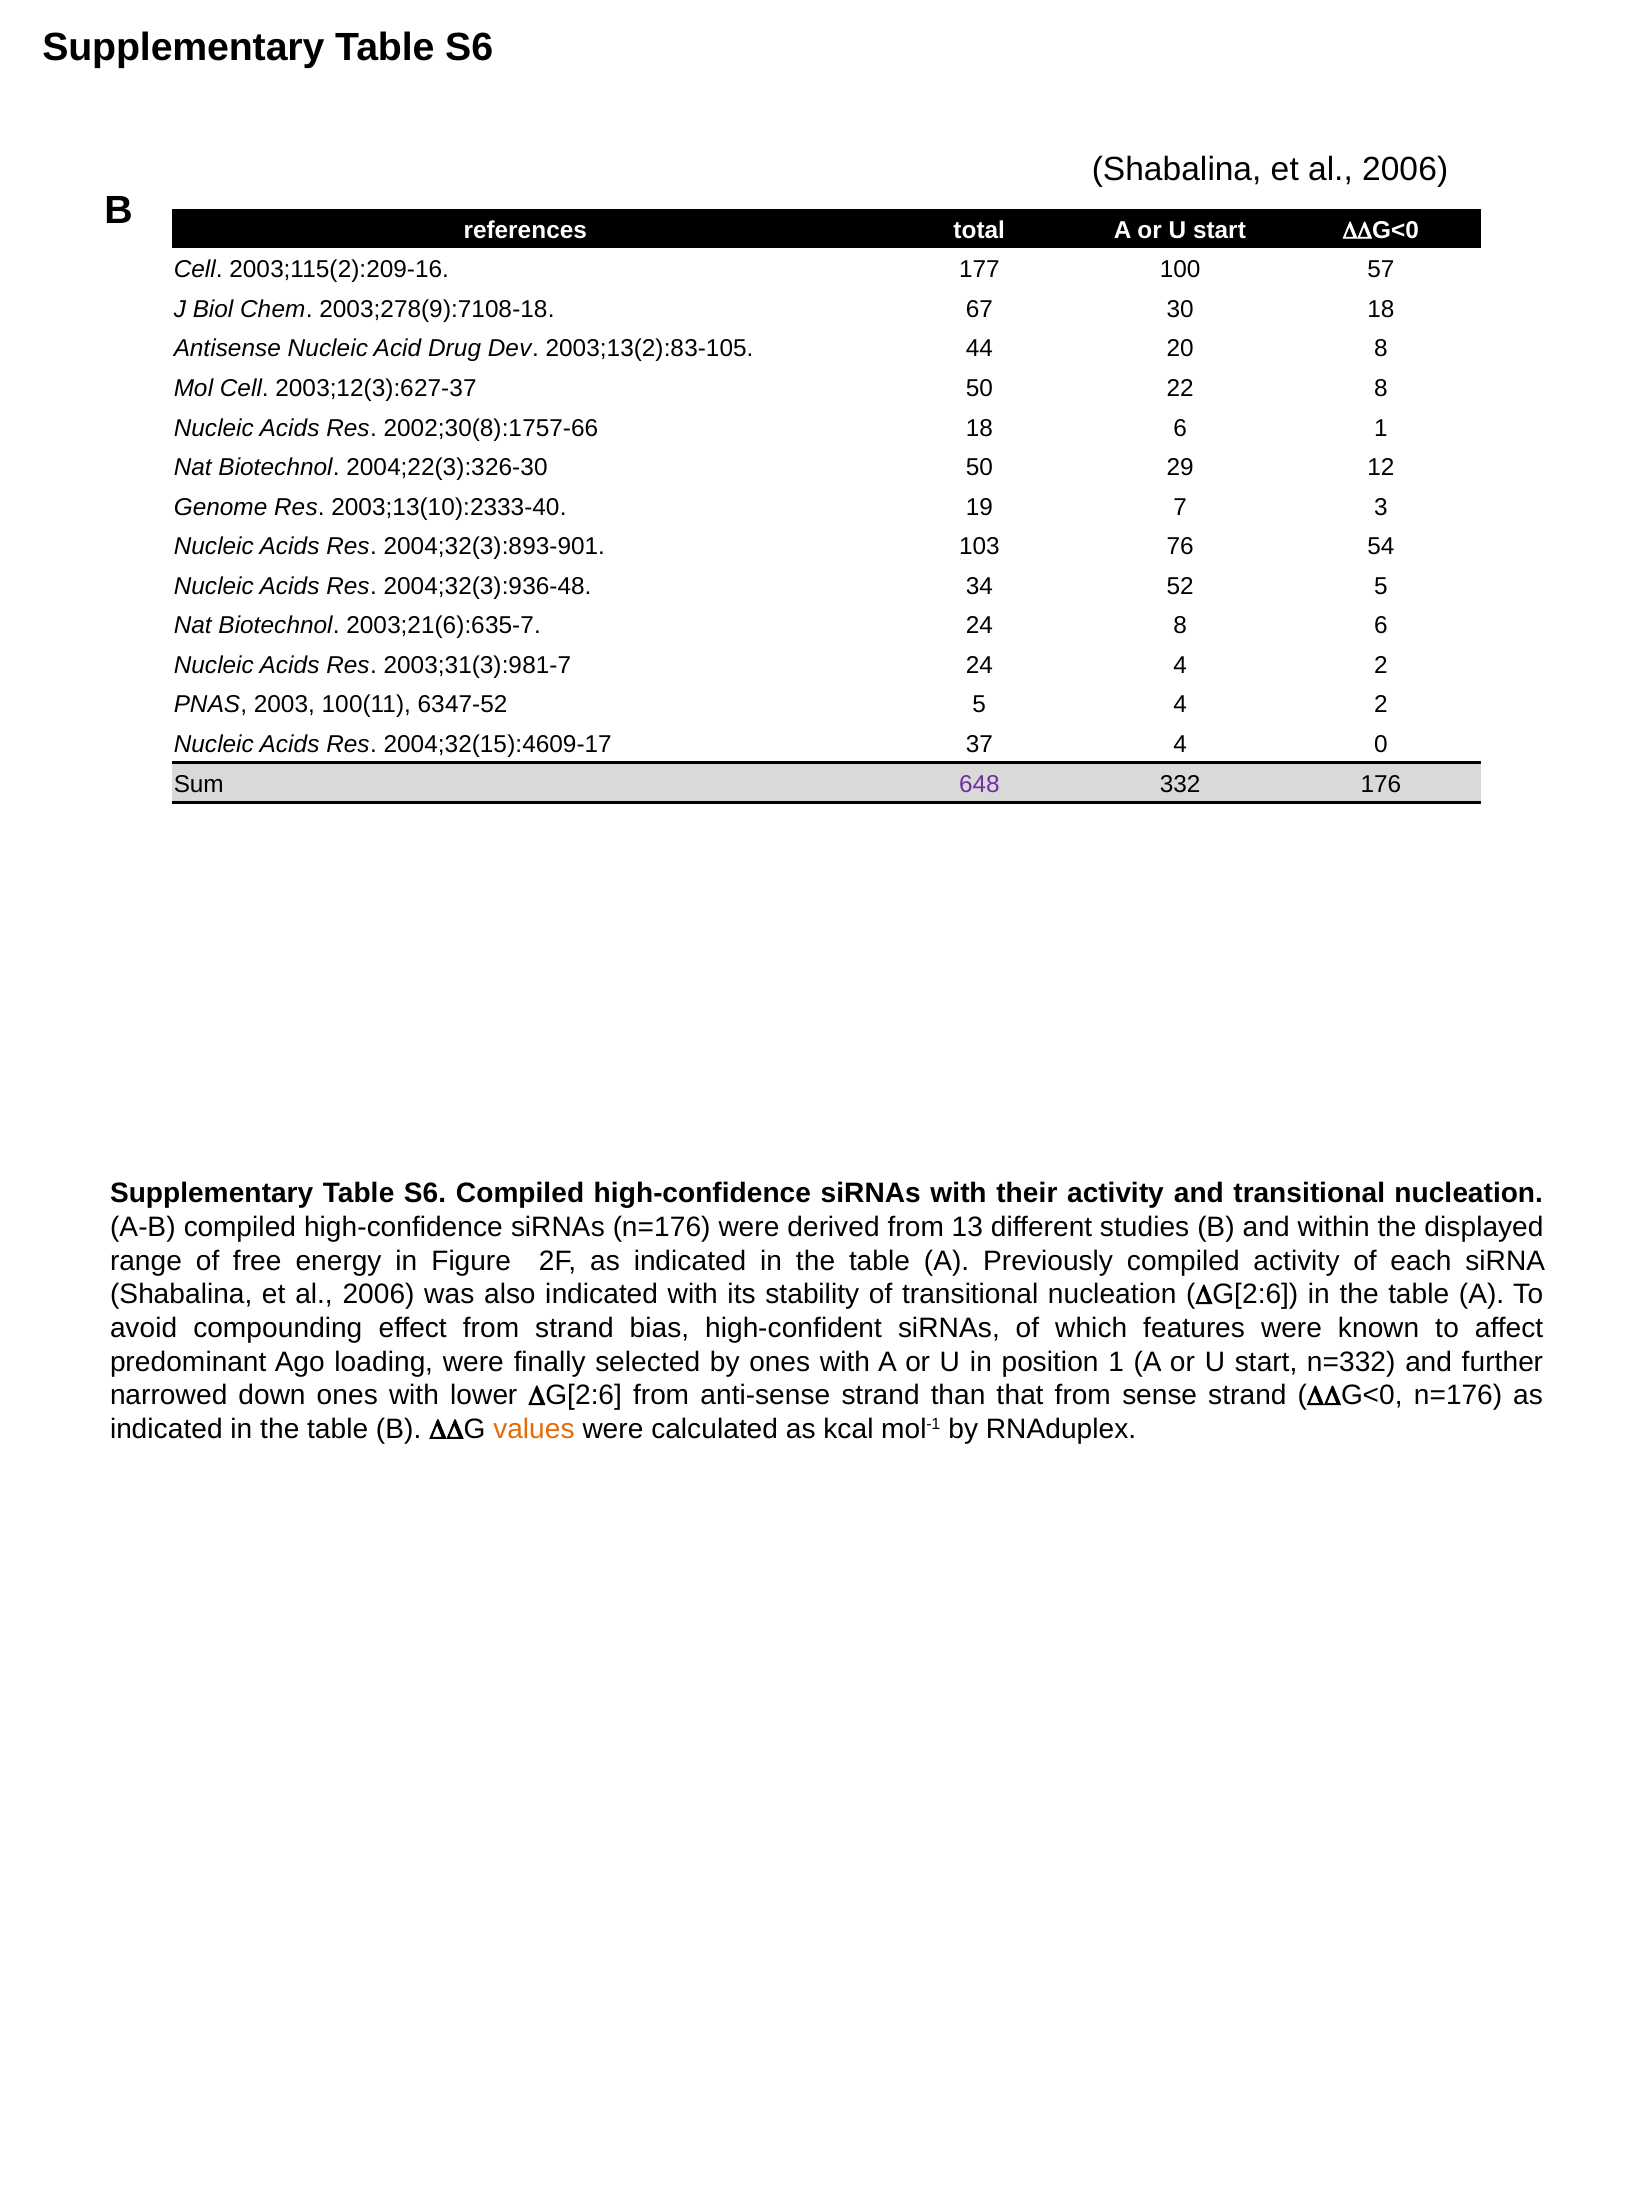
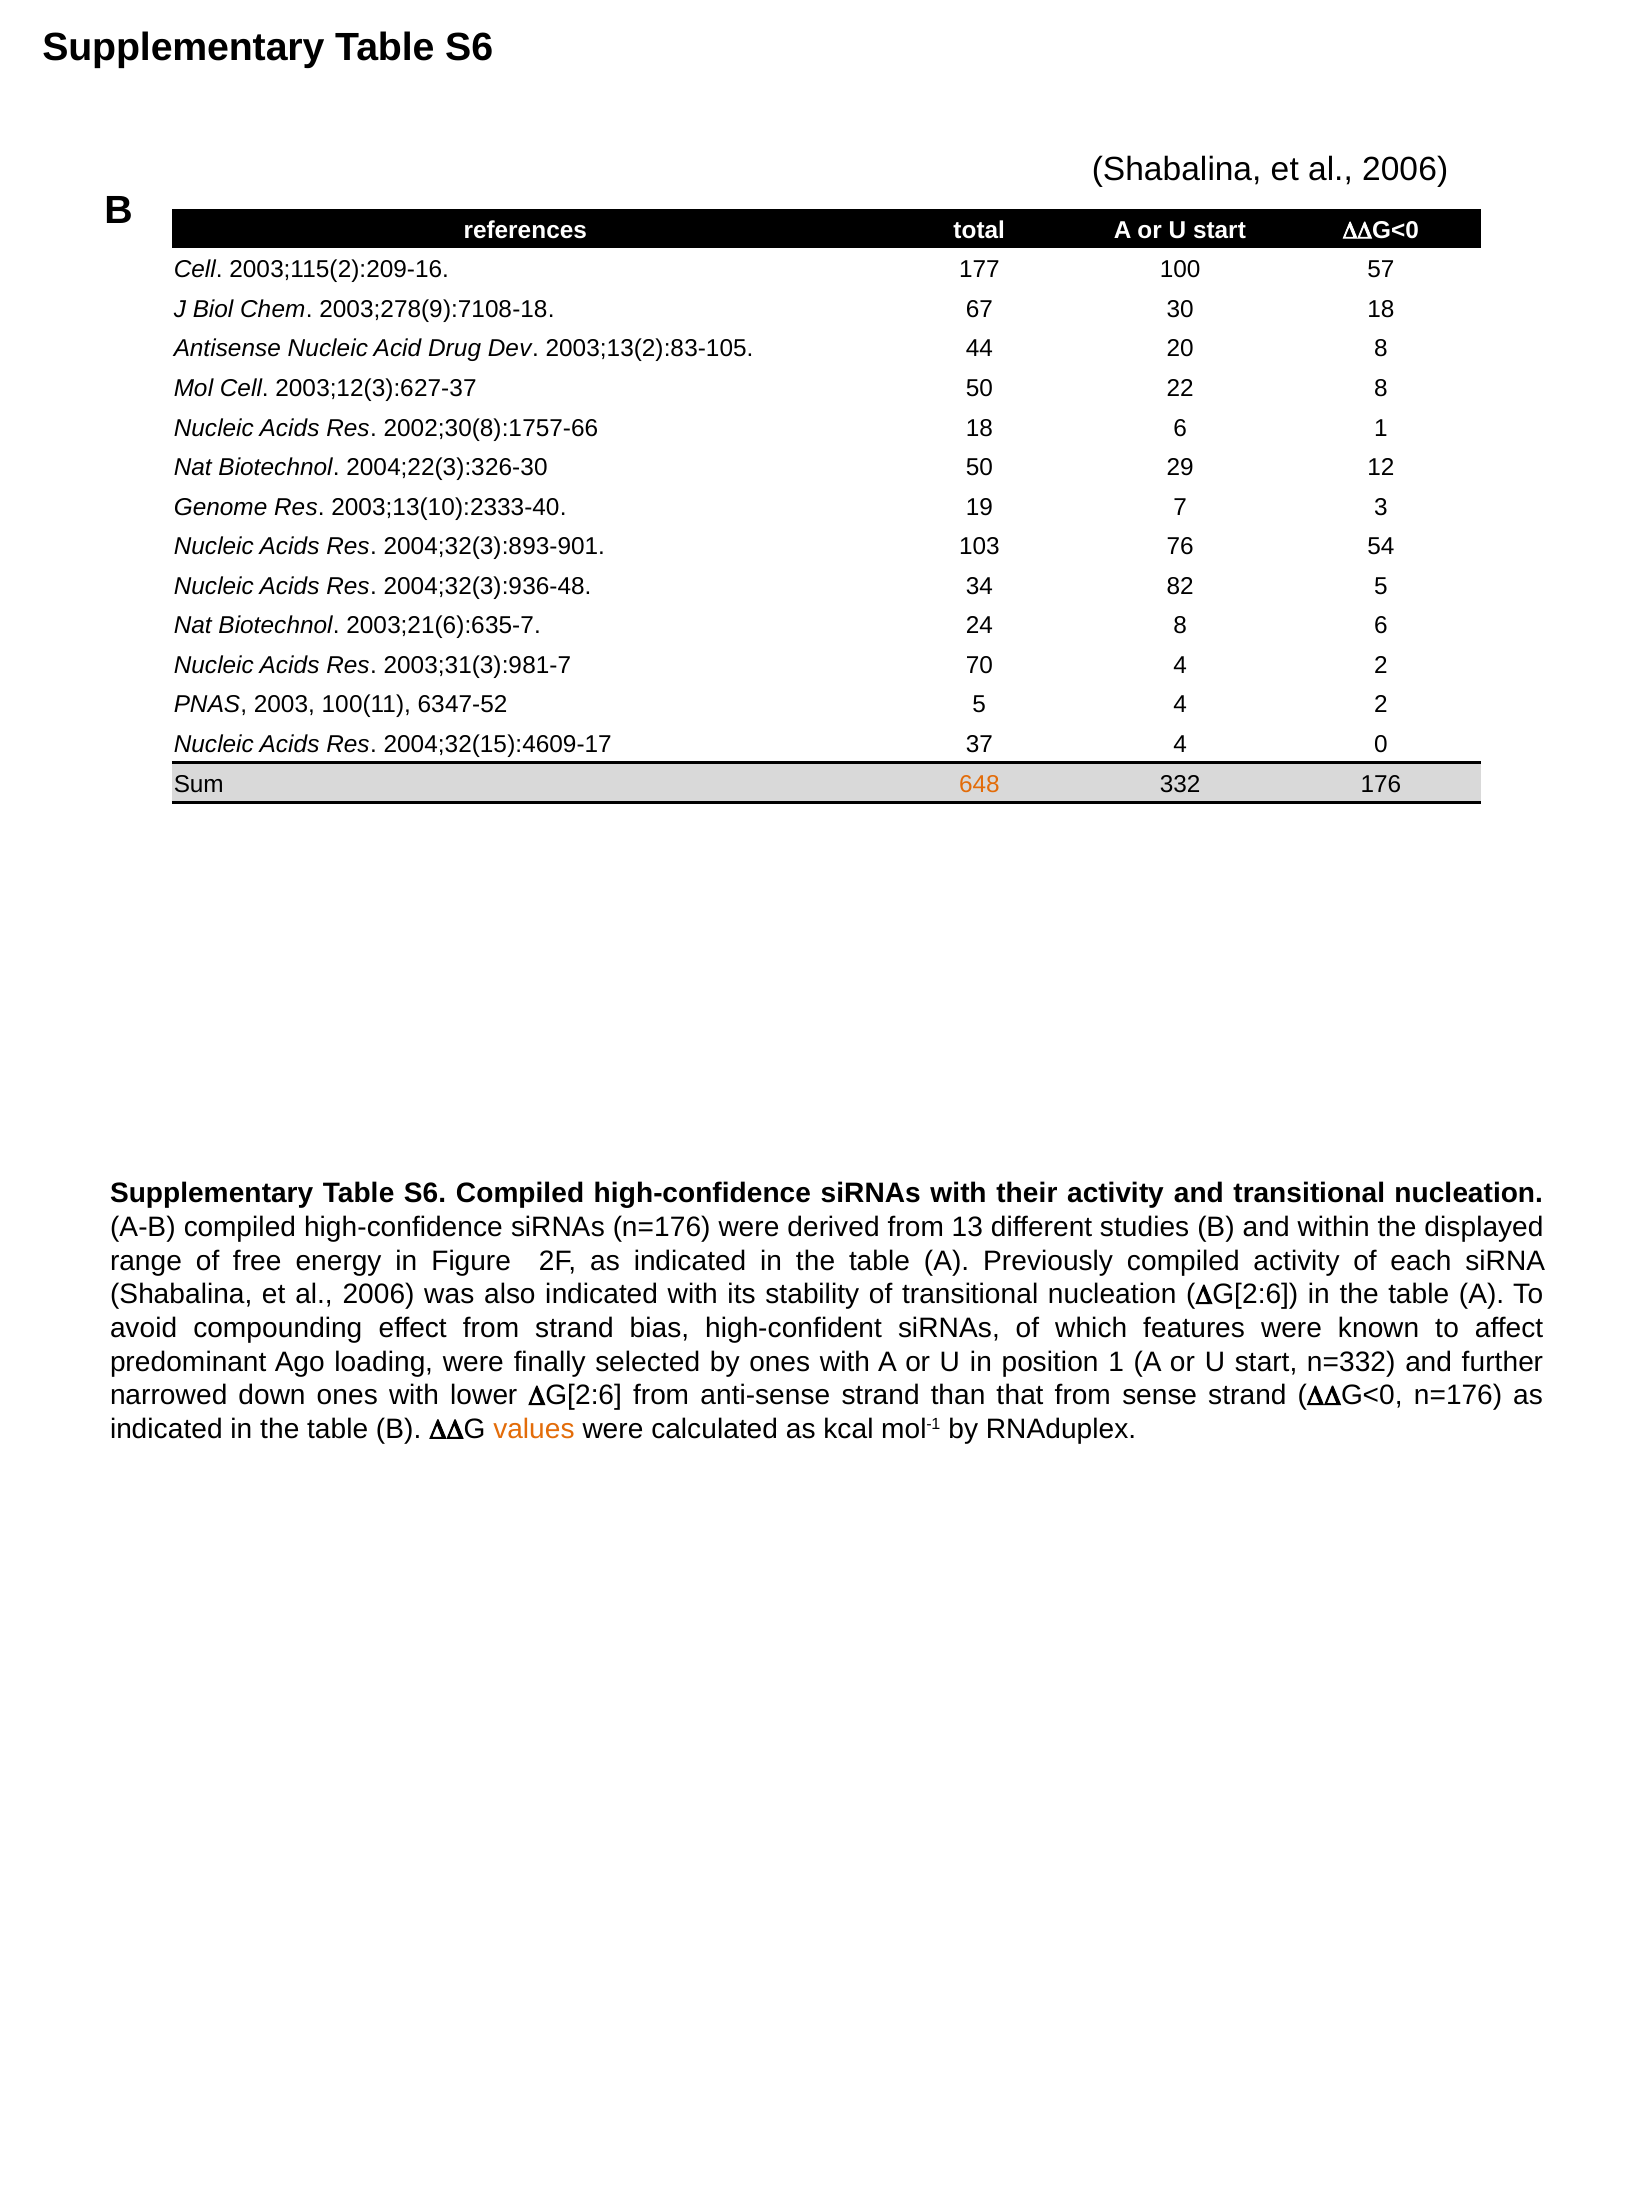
52: 52 -> 82 (1180, 586)
2003;31(3):981-7 24: 24 -> 70 (979, 665)
648 colour: purple -> orange (979, 784)
